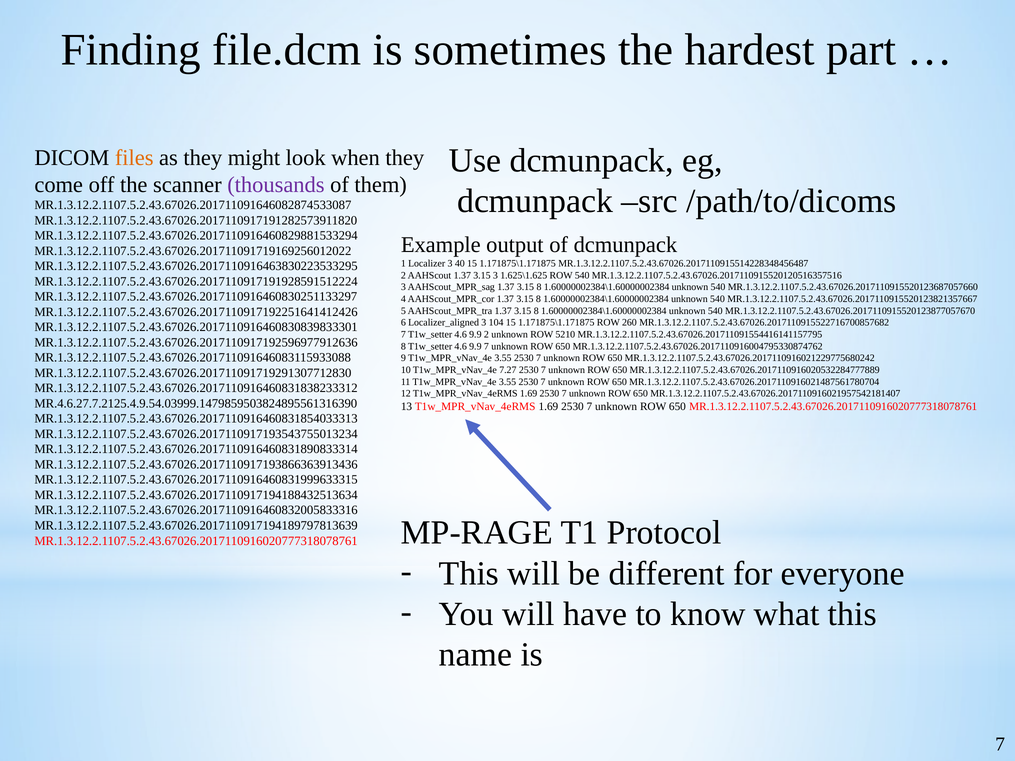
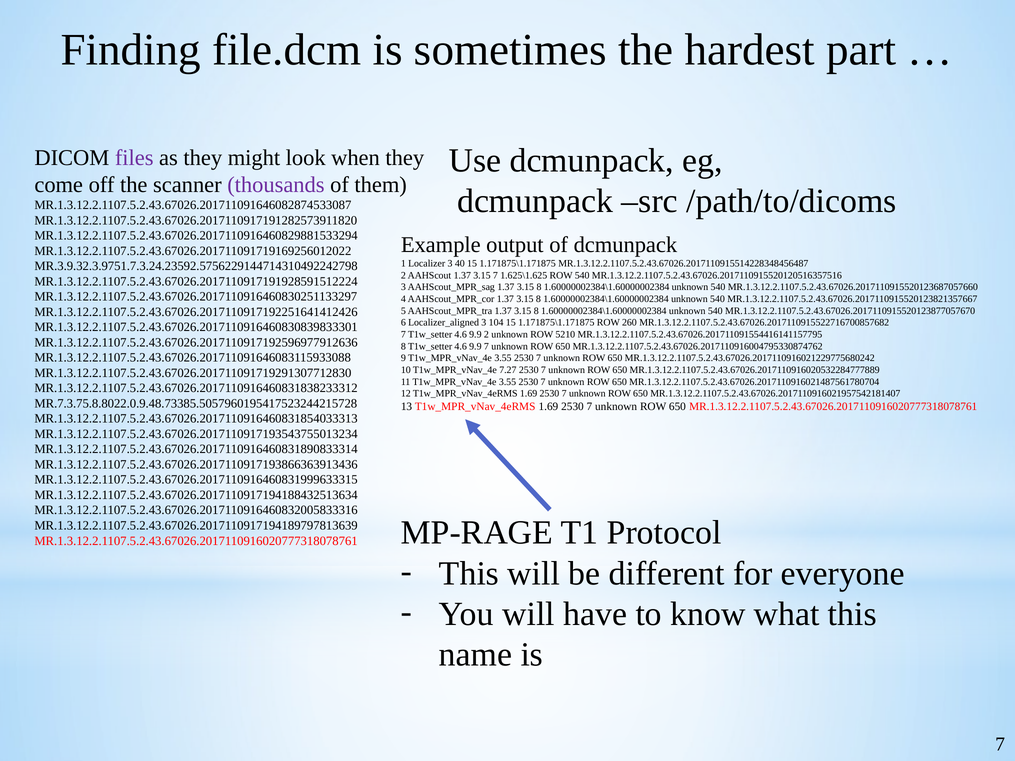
files colour: orange -> purple (134, 158)
MR.1.3.12.2.1107.5.2.43.67026.2017110916463830223533295: MR.1.3.12.2.1107.5.2.43.67026.2017110916463830223533295 -> MR.3.9.32.3.9751.7.3.24.23592.5756229144714310492242798 (196, 266)
3.15 3: 3 -> 7 (495, 275)
MR.4.6.27.7.2125.4.9.54.03999.1479859503824895561316390: MR.4.6.27.7.2125.4.9.54.03999.1479859503824895561316390 -> MR.7.3.75.8.8022.0.9.48.73385.5057960195417523244215728 (196, 404)
